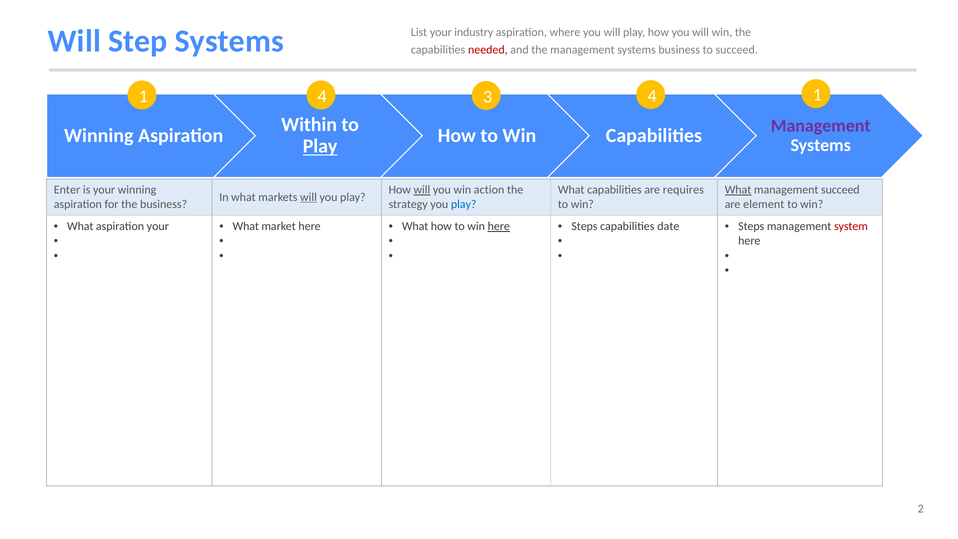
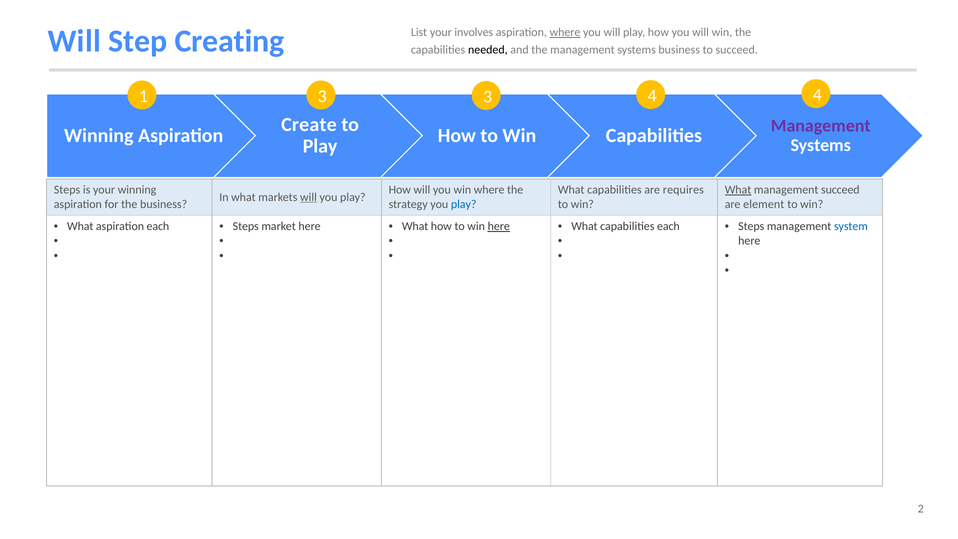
industry: industry -> involves (474, 32)
where underline: none -> present (565, 32)
Step Systems: Systems -> Creating (229, 41)
needed colour: red -> black (488, 50)
1 4: 4 -> 3 (322, 96)
4 1: 1 -> 4 (817, 95)
Within: Within -> Create (309, 125)
Play underline: present -> none (320, 146)
Enter: Enter -> Steps (67, 190)
will underline: present -> none (422, 190)
win action: action -> where (489, 190)
aspiration your: your -> each (158, 226)
What: What -> Steps (246, 226)
Steps: Steps -> What (584, 226)
capabilities date: date -> each (668, 226)
system colour: red -> blue (851, 226)
